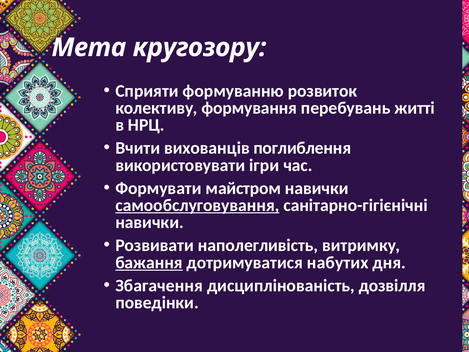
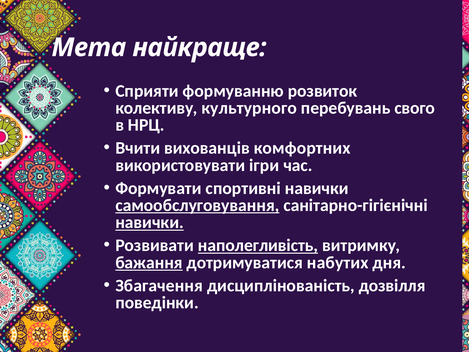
кругозору: кругозору -> найкраще (200, 47)
формування: формування -> культурного (249, 108)
житті: житті -> свого (415, 108)
поглиблення: поглиблення -> комфортних (302, 148)
майстром: майстром -> спортивні (243, 188)
навички underline: none -> present (150, 222)
наполегливість underline: none -> present (258, 245)
